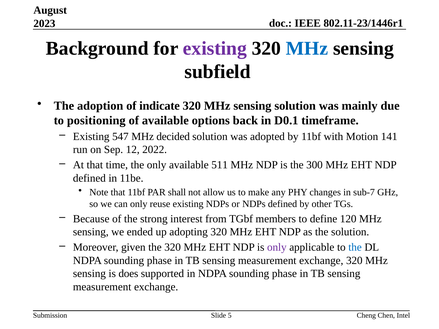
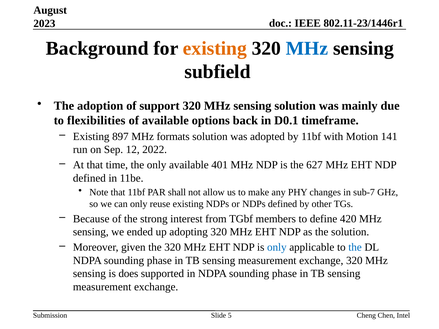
existing colour: purple -> orange (215, 49)
indicate: indicate -> support (160, 106)
positioning: positioning -> flexibilities (96, 121)
547: 547 -> 897 (120, 137)
decided: decided -> formats (173, 137)
511: 511 -> 401 (220, 165)
300: 300 -> 627 (315, 165)
120: 120 -> 420 (348, 219)
only colour: purple -> blue (277, 247)
